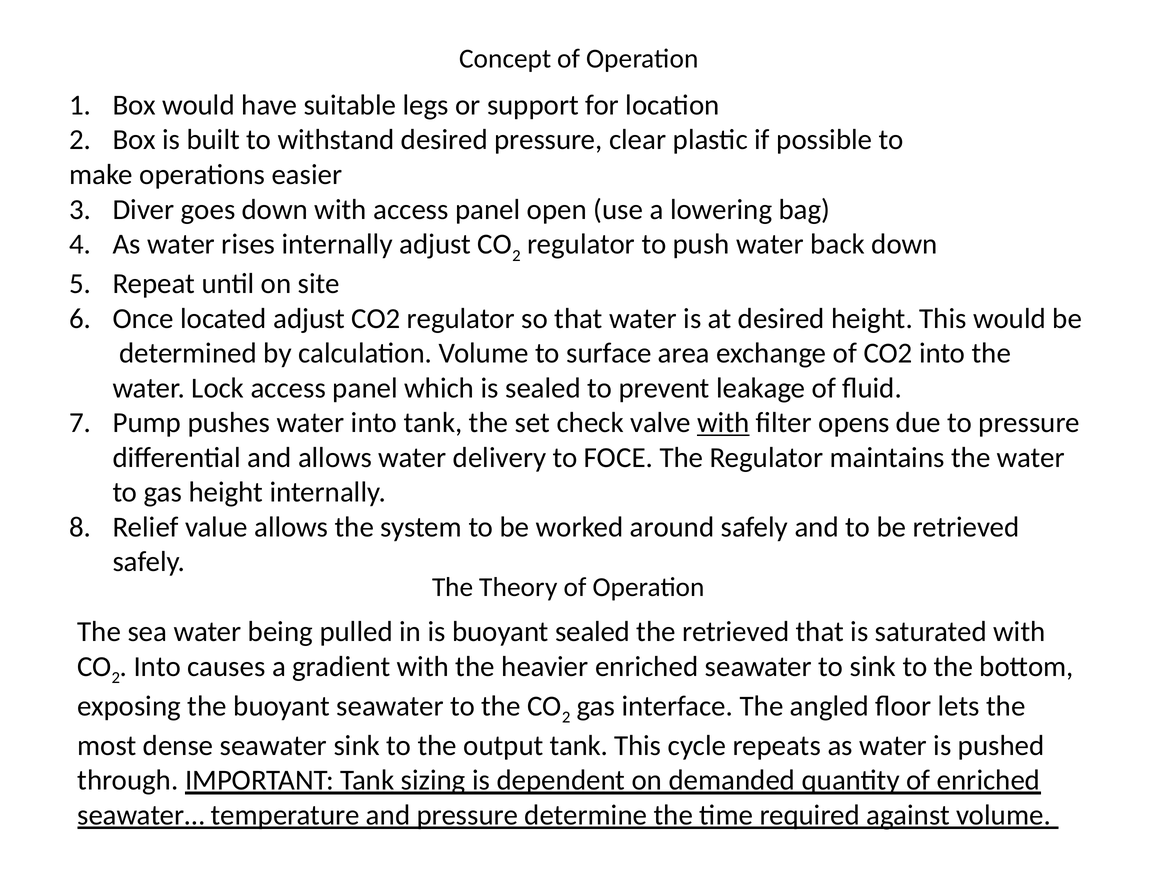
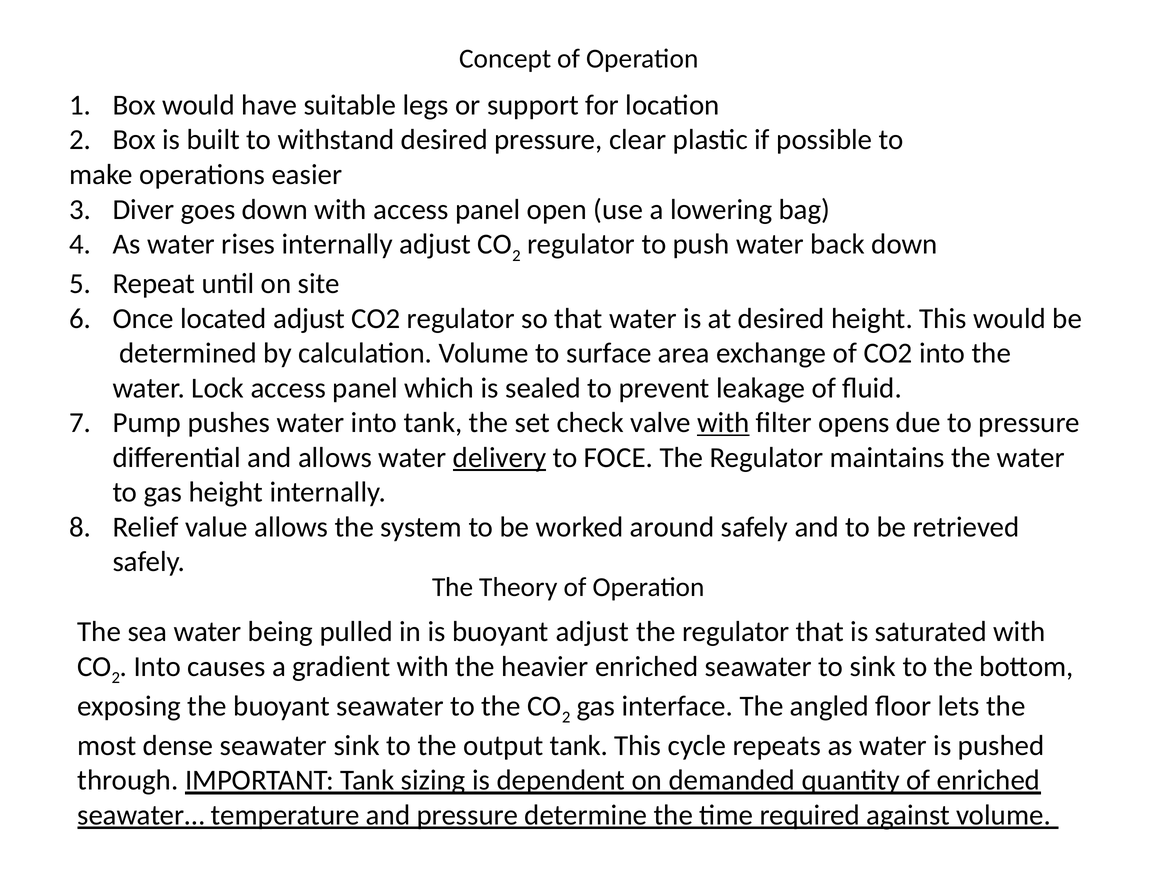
delivery underline: none -> present (500, 457)
buoyant sealed: sealed -> adjust (592, 631)
retrieved: retrieved -> regulator (736, 631)
